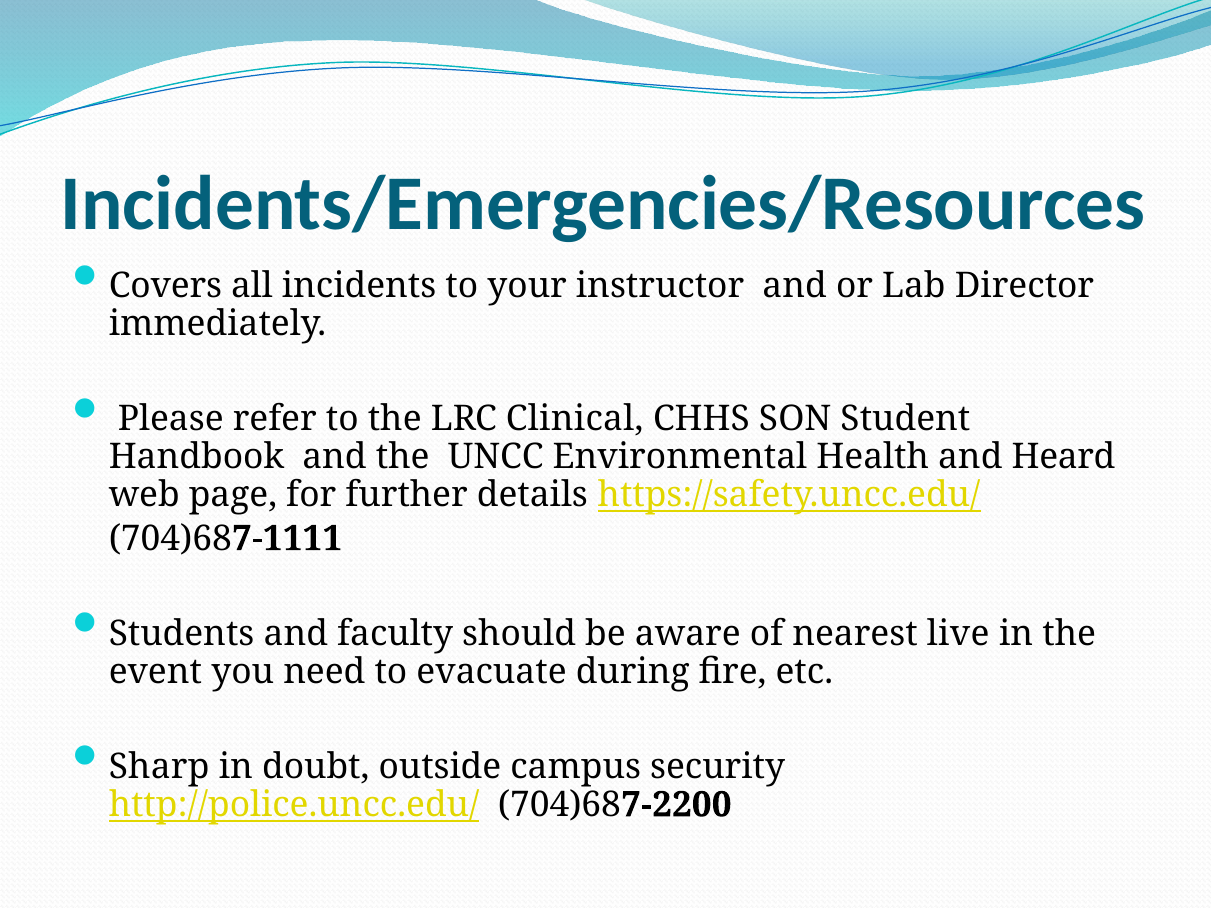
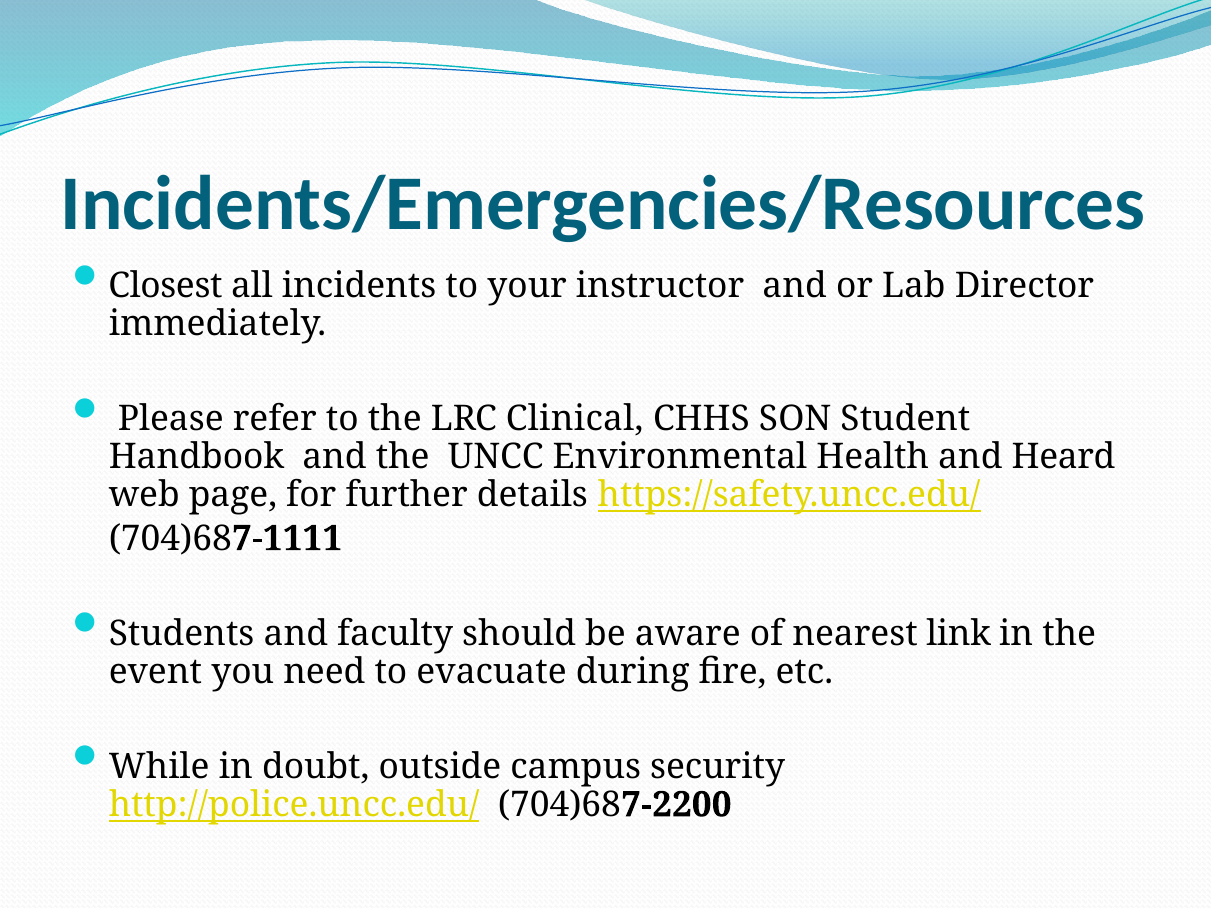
Covers: Covers -> Closest (166, 286)
live: live -> link (959, 634)
Sharp: Sharp -> While (159, 767)
